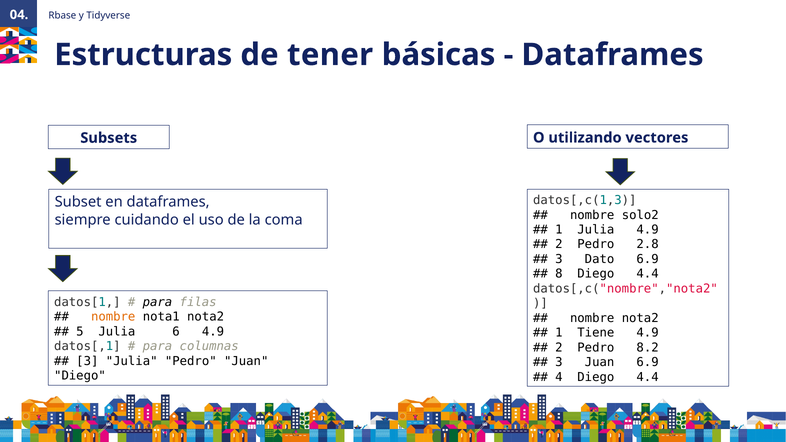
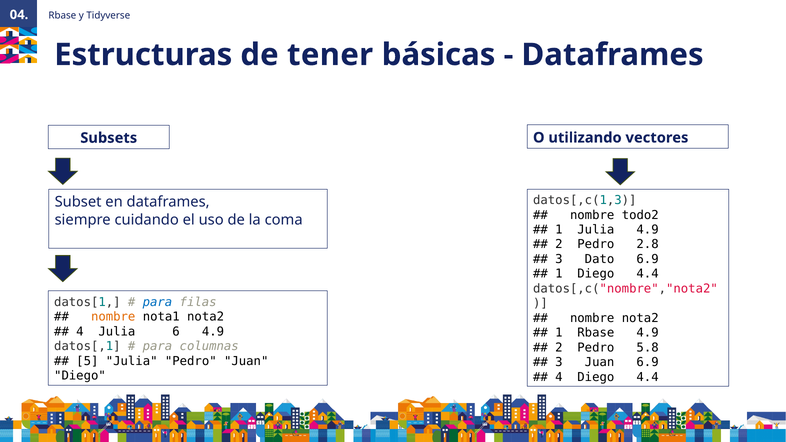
solo2: solo2 -> todo2 (640, 215)
8: 8 -> 1 (559, 274)
para colour: black -> blue (157, 302)
5: 5 -> 4 (80, 332)
1 Tiene: Tiene -> Rbase (596, 333)
8.2: 8.2 -> 5.8 (648, 348)
3: 3 -> 5 (87, 361)
